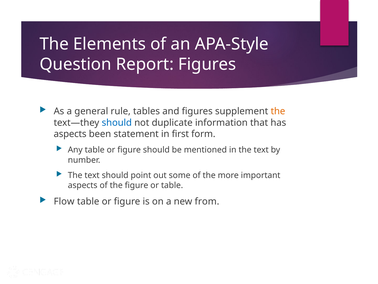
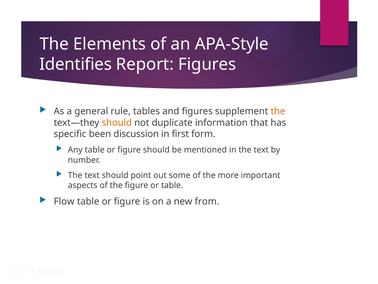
Question: Question -> Identifies (76, 64)
should colour: blue -> orange (117, 122)
aspects: aspects -> specific (70, 134)
statement: statement -> discussion (136, 134)
